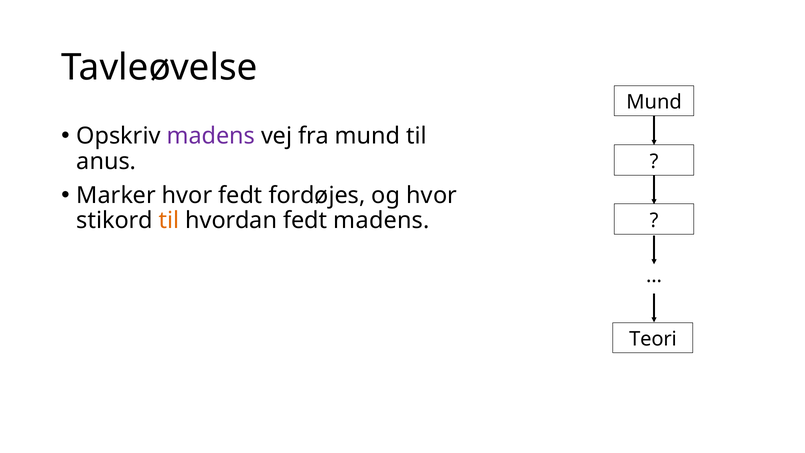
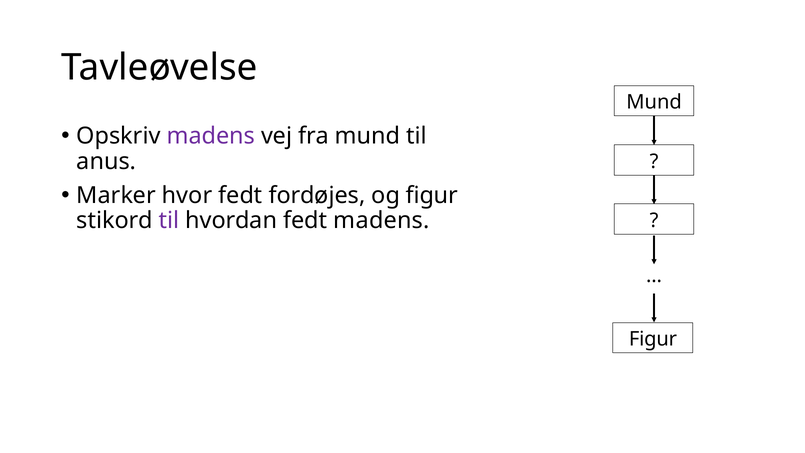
og hvor: hvor -> figur (432, 195)
til colour: orange -> purple (169, 221)
Teori: Teori -> Figur (653, 339)
